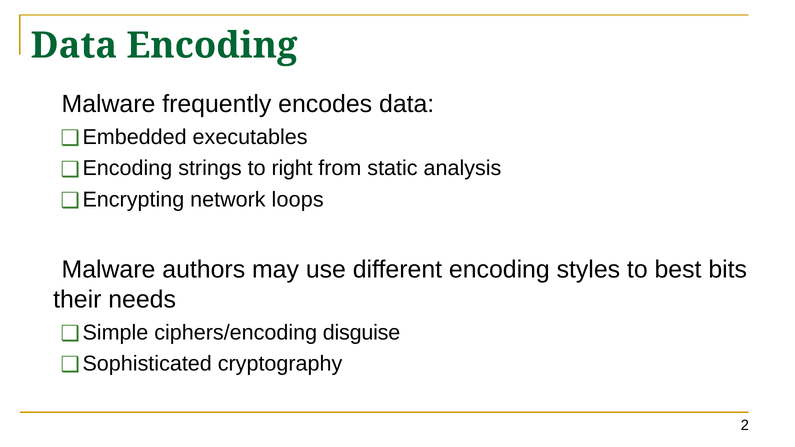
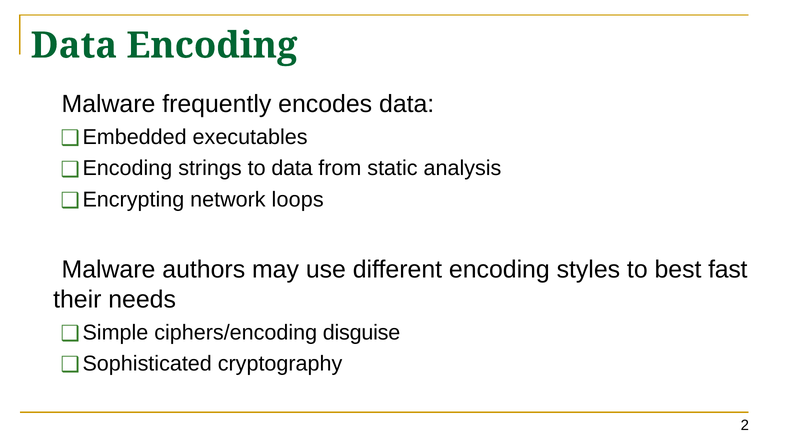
to right: right -> data (292, 168)
bits: bits -> fast (728, 270)
